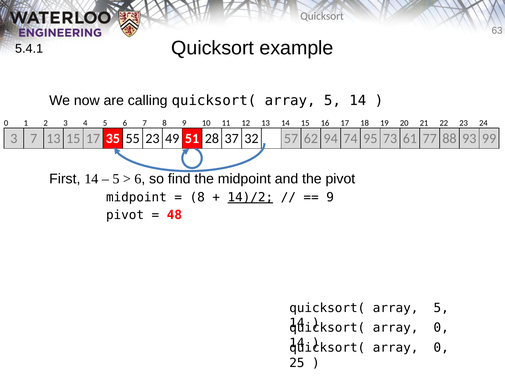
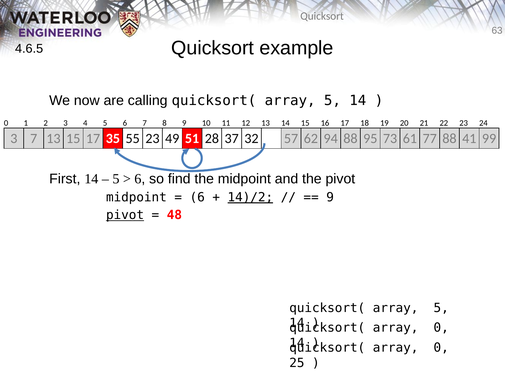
5.4.1: 5.4.1 -> 4.6.5 (29, 49)
94 74: 74 -> 88 (350, 138)
93: 93 -> 41 (469, 138)
8: 8 -> 6 (197, 197)
pivot underline: none -> present (125, 215)
